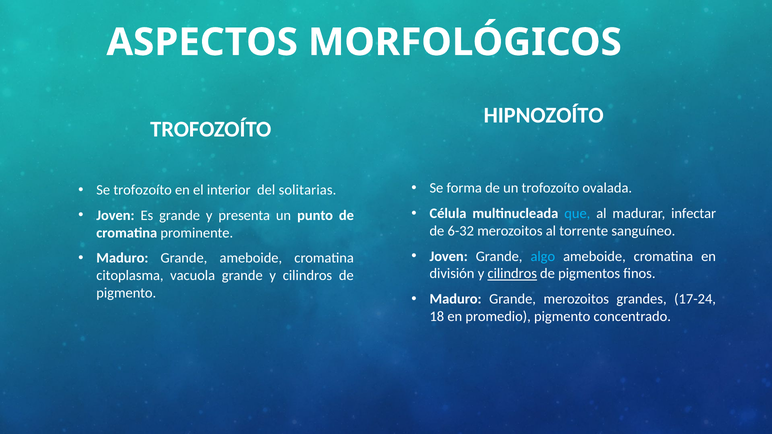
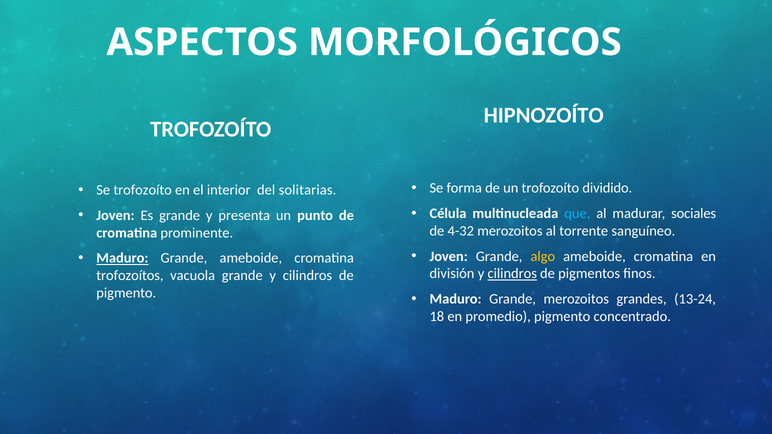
ovalada: ovalada -> dividido (607, 188)
infectar: infectar -> sociales (694, 214)
6-32: 6-32 -> 4-32 (461, 231)
algo colour: light blue -> yellow (543, 256)
Maduro underline: none -> present (122, 258)
citoplasma: citoplasma -> trofozoítos (130, 276)
17-24: 17-24 -> 13-24 (695, 299)
